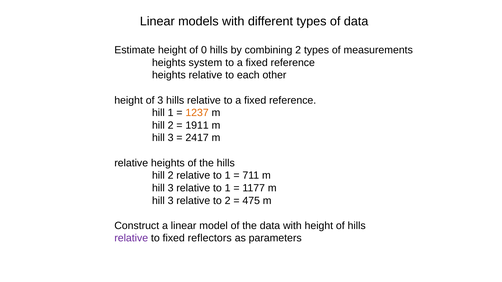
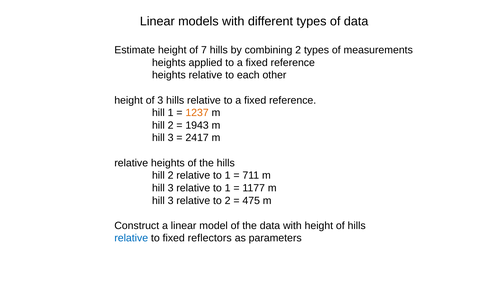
0: 0 -> 7 (204, 50)
system: system -> applied (206, 63)
1911: 1911 -> 1943 (197, 125)
relative colour: purple -> blue (131, 238)
